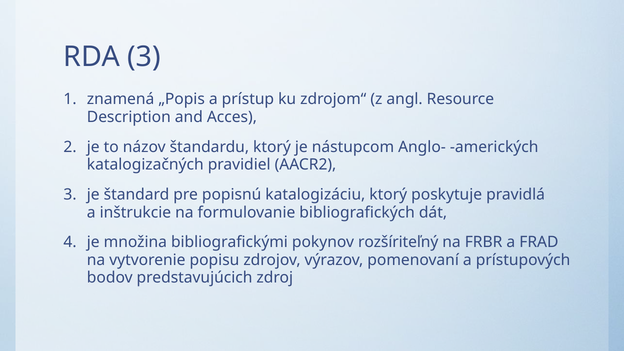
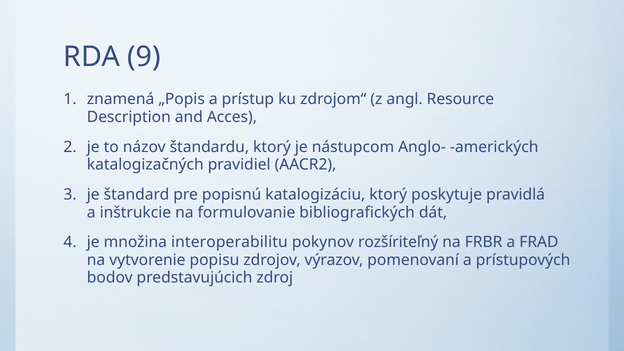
RDA 3: 3 -> 9 (144, 57)
bibliografickými: bibliografickými -> interoperabilitu (229, 242)
